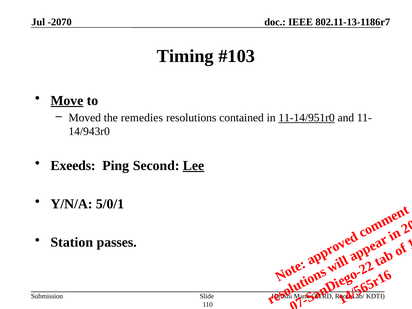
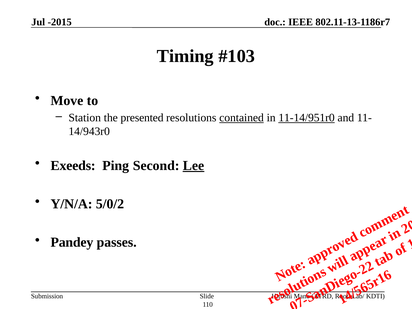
-2070: -2070 -> -2015 (60, 22)
Move underline: present -> none (67, 101)
Moved: Moved -> Station (85, 118)
remedies: remedies -> presented (142, 118)
contained underline: none -> present (242, 118)
5/0/1: 5/0/1 -> 5/0/2 (110, 204)
Station: Station -> Pandey (72, 242)
